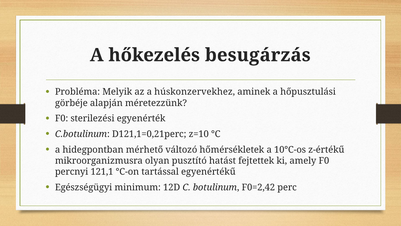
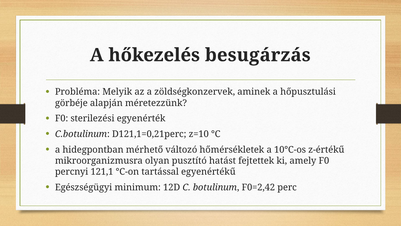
húskonzervekhez: húskonzervekhez -> zöldségkonzervek (195, 92)
